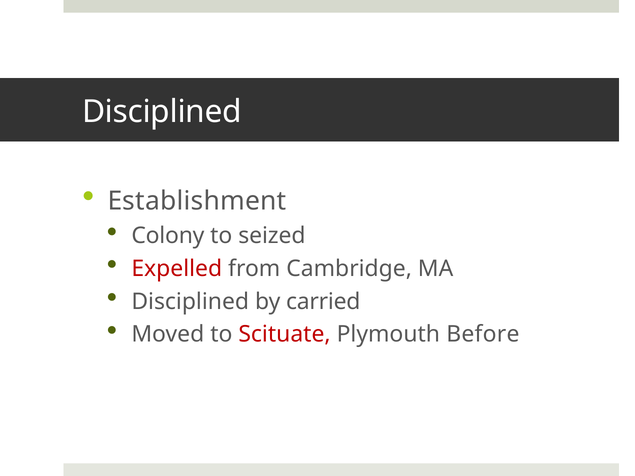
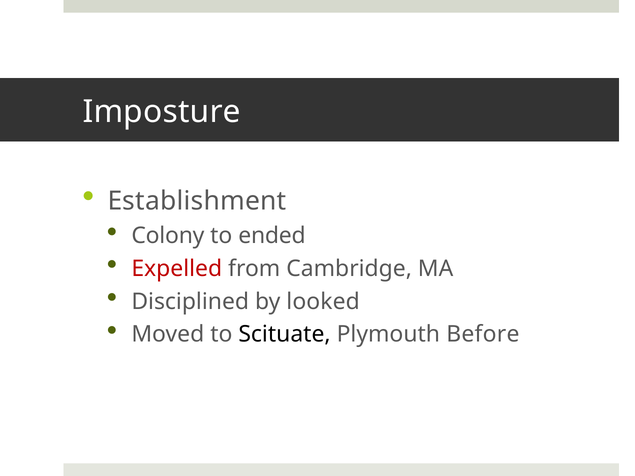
Disciplined: Disciplined -> Imposture (162, 112)
seized: seized -> ended (272, 236)
carried: carried -> looked (323, 302)
Scituate colour: red -> black (285, 335)
